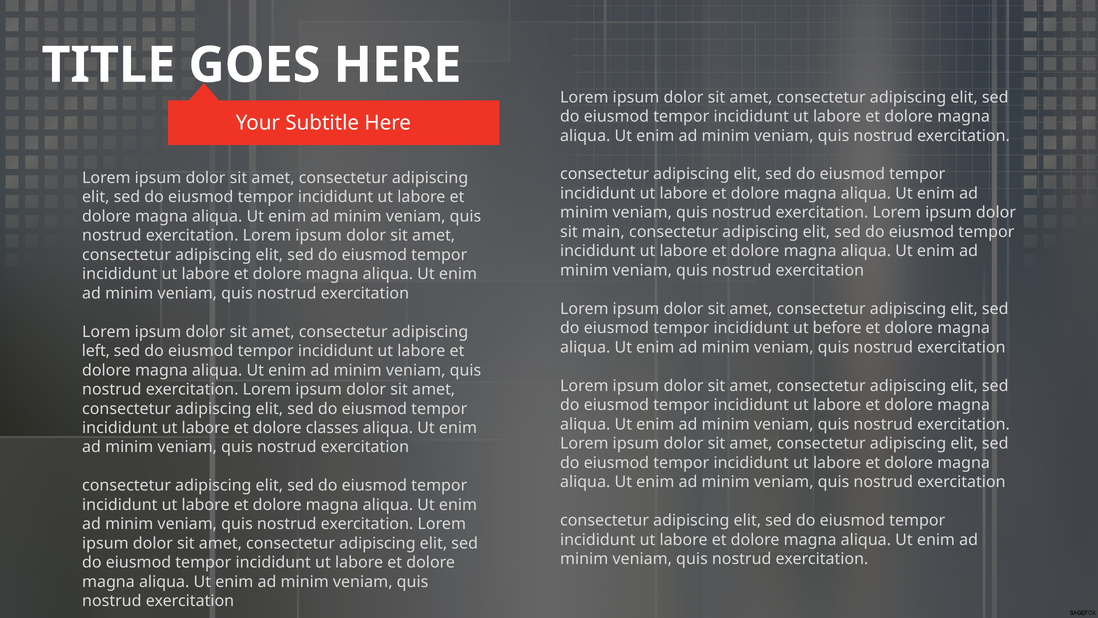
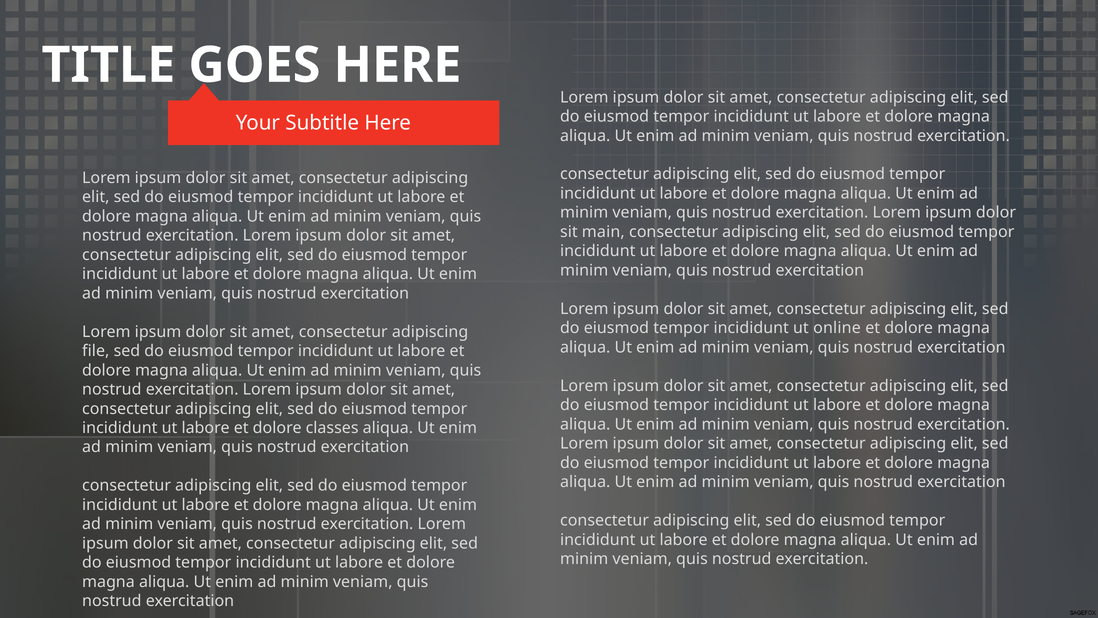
before: before -> online (837, 328)
left: left -> file (96, 351)
